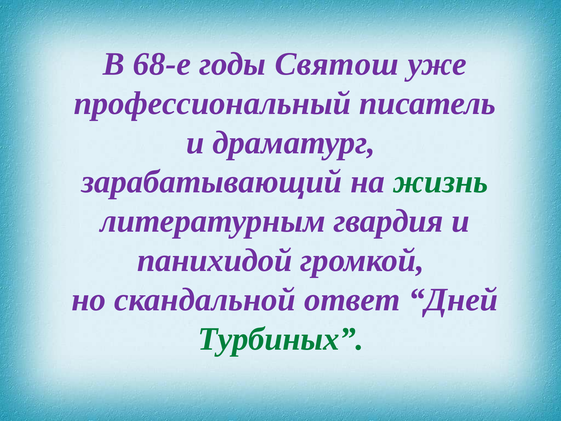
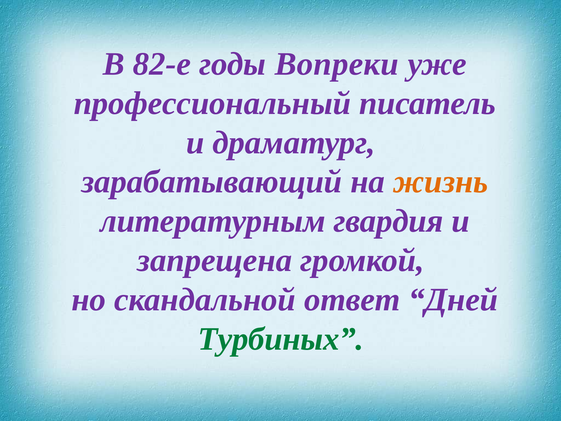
68-е: 68-е -> 82-е (162, 64)
Святош: Святош -> Вопреки (337, 64)
жизнь colour: green -> orange (441, 182)
панихидой: панихидой -> запрещена (215, 260)
